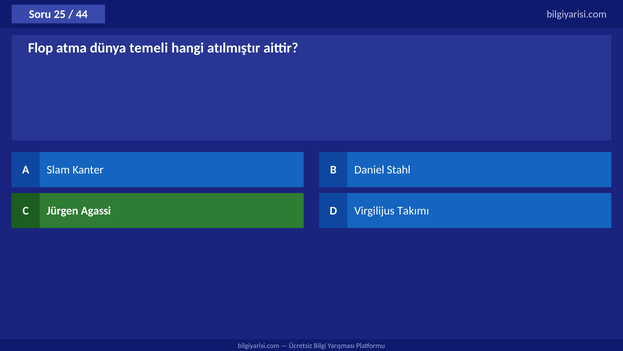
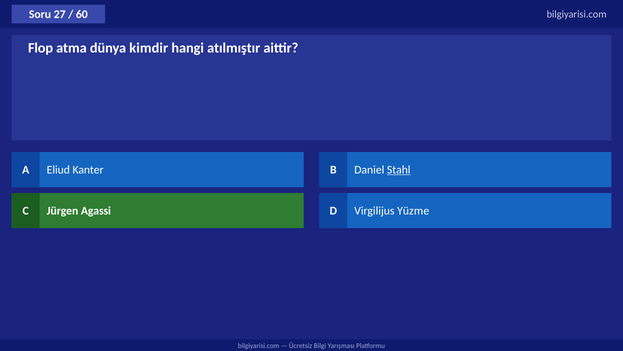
25: 25 -> 27 (60, 14)
44: 44 -> 60 (82, 14)
temeli: temeli -> kimdir (149, 48)
Slam: Slam -> Eliud (58, 170)
Stahl underline: none -> present (399, 170)
Takımı: Takımı -> Yüzme (413, 210)
